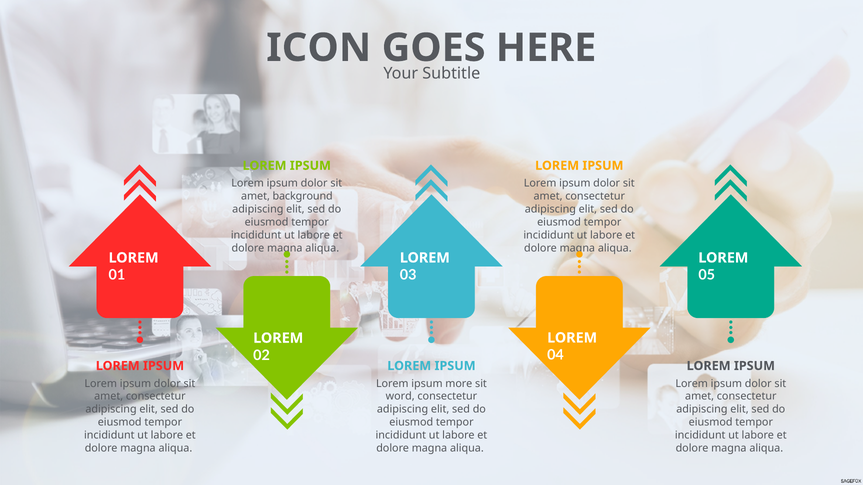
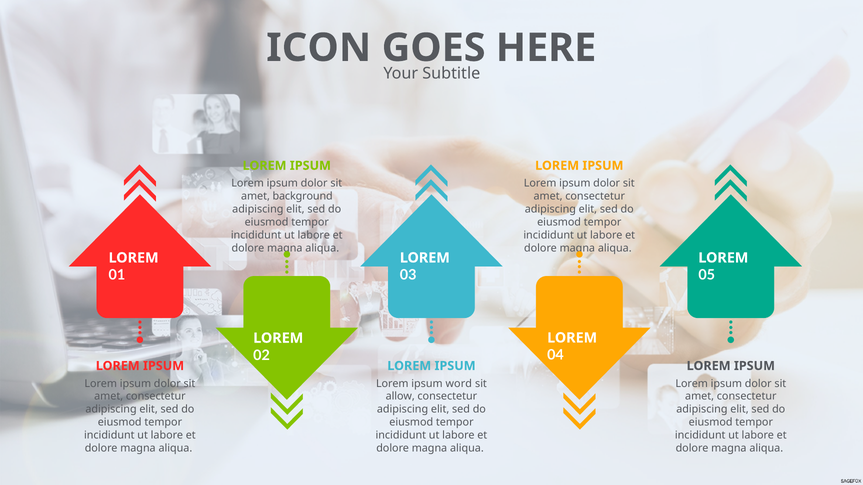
more: more -> word (459, 384)
word: word -> allow (400, 397)
